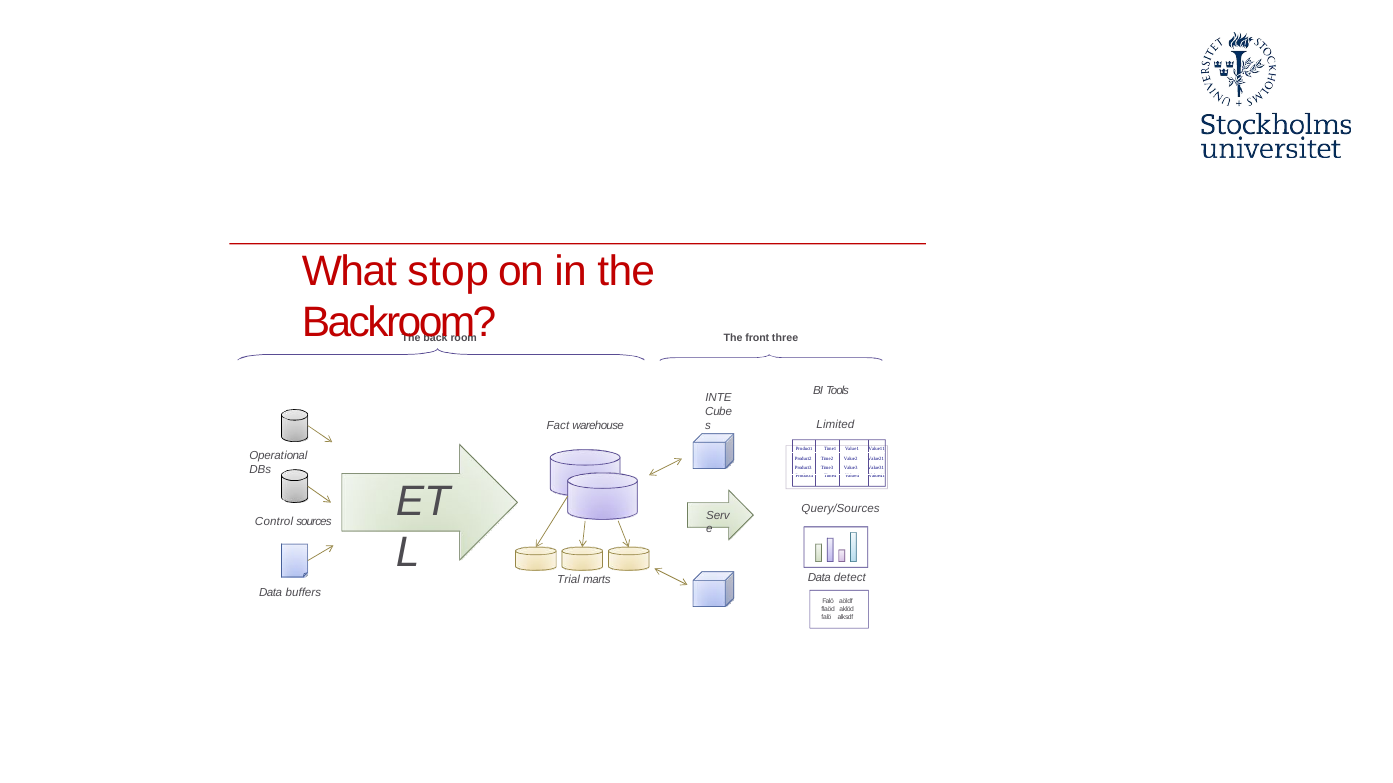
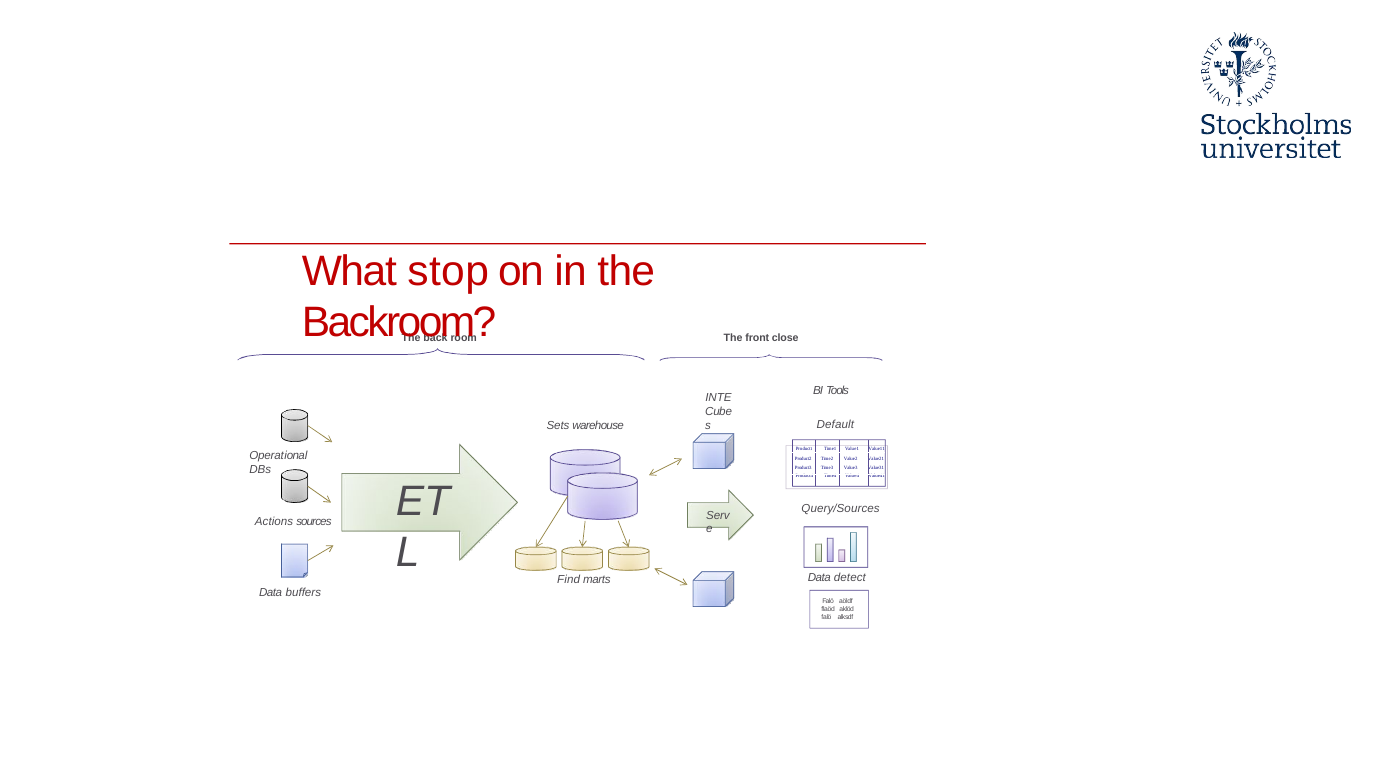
three: three -> close (785, 338)
Fact: Fact -> Sets (558, 426)
Limited: Limited -> Default (835, 425)
Control: Control -> Actions (274, 522)
Trial: Trial -> Find (569, 580)
